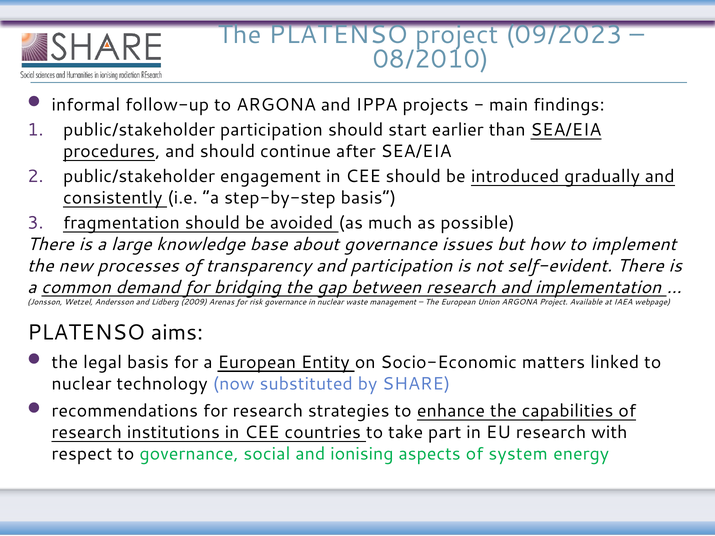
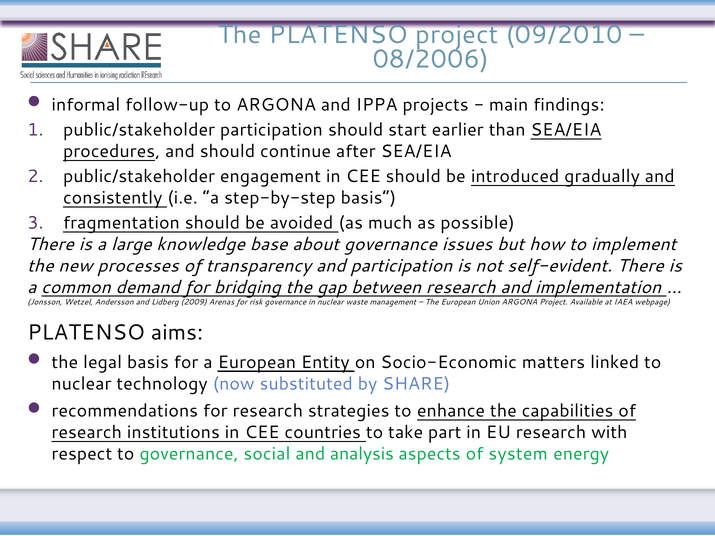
09/2023: 09/2023 -> 09/2010 (564, 35)
08/2010: 08/2010 -> 08/2006 (431, 59)
ionising: ionising -> analysis (362, 454)
